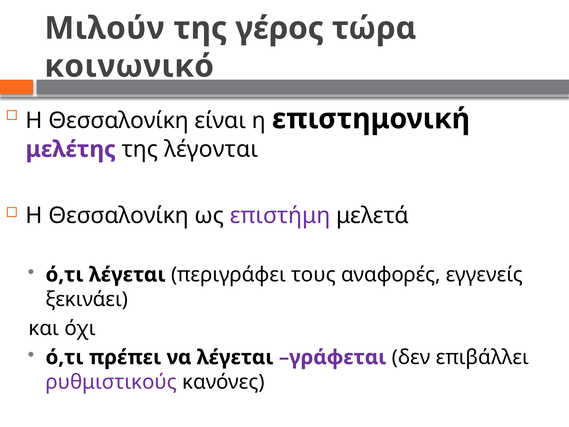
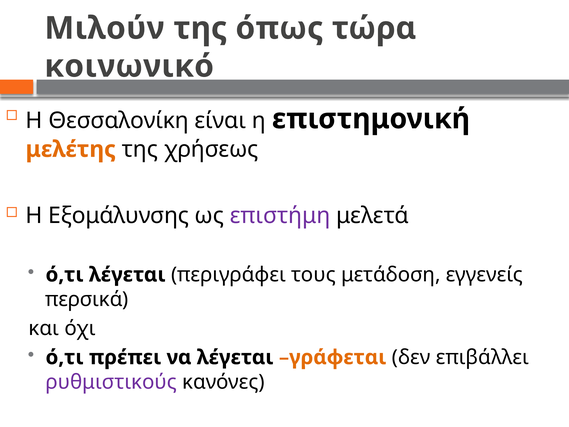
γέρος: γέρος -> όπως (279, 28)
μελέτης colour: purple -> orange (71, 149)
λέγονται: λέγονται -> χρήσεως (211, 149)
Θεσσαλονίκη: Θεσσαλονίκη -> Εξομάλυνσης (119, 215)
αναφορές: αναφορές -> μετάδοση (391, 275)
ξεκινάει: ξεκινάει -> περσικά (87, 299)
γράφεται colour: purple -> orange (333, 357)
